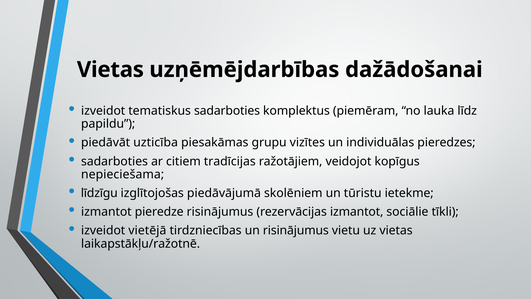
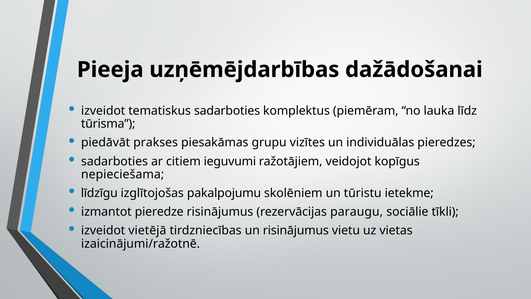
Vietas: Vietas -> Pieeja (110, 70)
papildu: papildu -> tūrisma (108, 124)
uzticība: uzticība -> prakses (156, 142)
tradīcijas: tradīcijas -> ieguvumi (230, 161)
piedāvājumā: piedāvājumā -> pakalpojumu (224, 193)
rezervācijas izmantot: izmantot -> paraugu (357, 212)
laikapstākļu/ražotnē: laikapstākļu/ražotnē -> izaicinājumi/ražotnē (141, 243)
